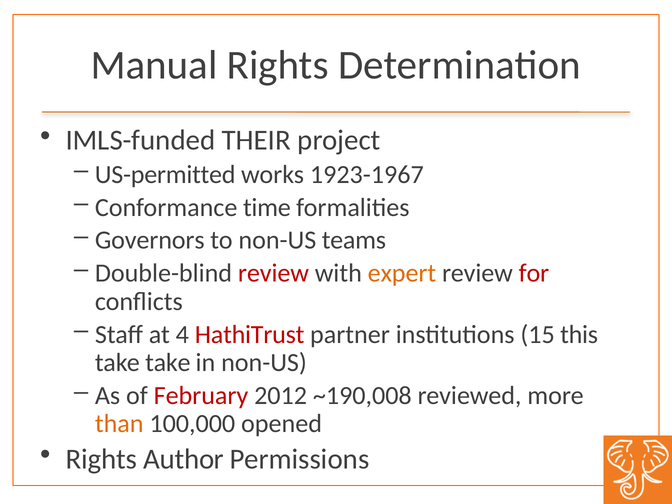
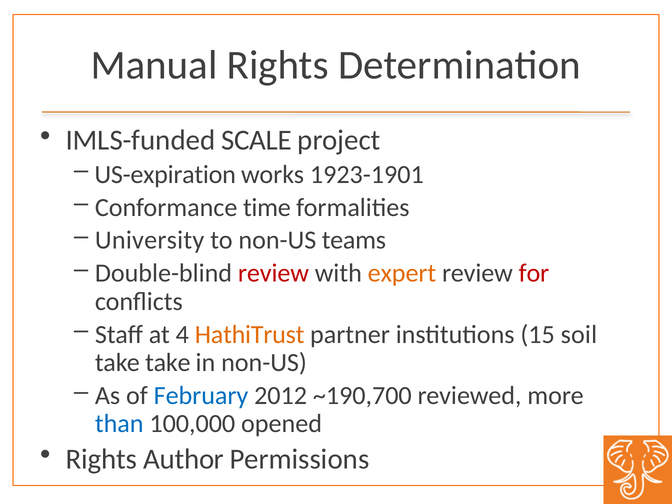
THEIR: THEIR -> SCALE (256, 140)
US-permitted: US-permitted -> US-expiration (165, 174)
1923-1967: 1923-1967 -> 1923-1901 (367, 174)
Governors: Governors -> University (150, 240)
HathiTrust colour: red -> orange (250, 334)
this: this -> soil (579, 334)
February colour: red -> blue (201, 396)
~190,008: ~190,008 -> ~190,700 (362, 396)
than colour: orange -> blue (119, 424)
